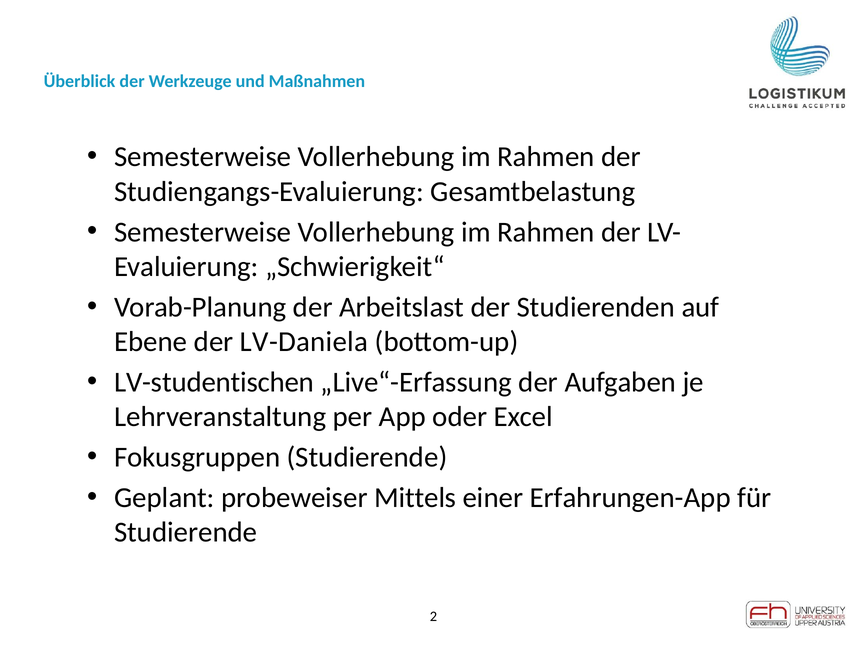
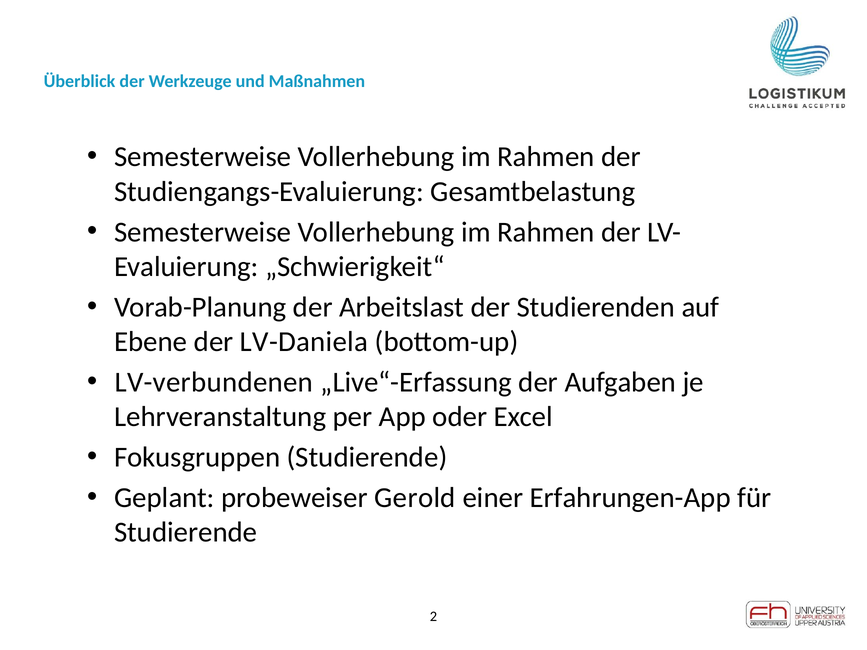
LV-studentischen: LV-studentischen -> LV-verbundenen (214, 382)
Mittels: Mittels -> Gerold (415, 498)
